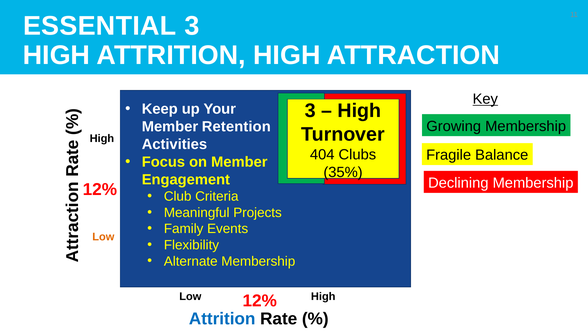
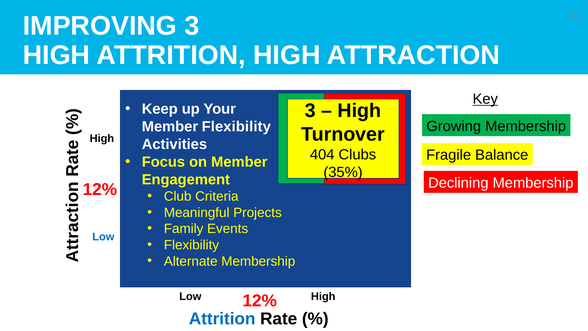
ESSENTIAL: ESSENTIAL -> IMPROVING (100, 26)
Member Retention: Retention -> Flexibility (236, 127)
Low colour: orange -> blue (103, 237)
